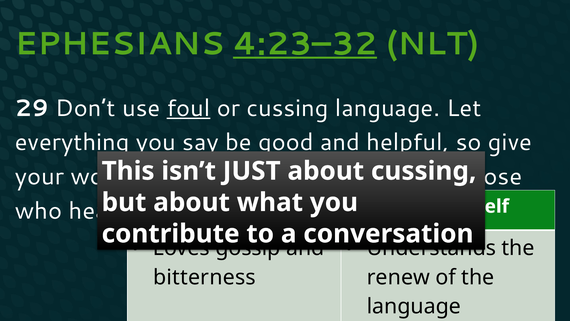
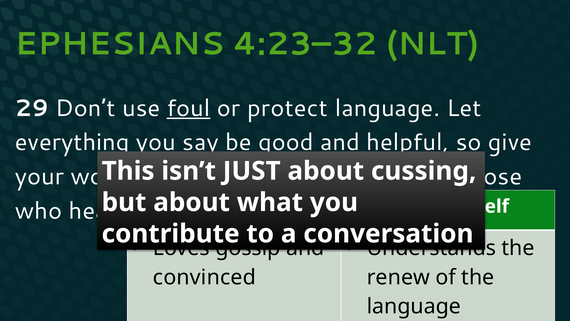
4:23–32 underline: present -> none (305, 44)
or cussing: cussing -> protect (287, 108)
bitterness: bitterness -> convinced (204, 277)
